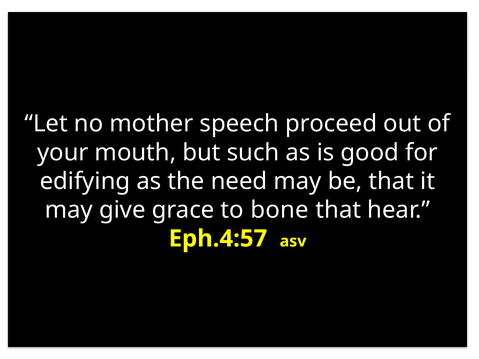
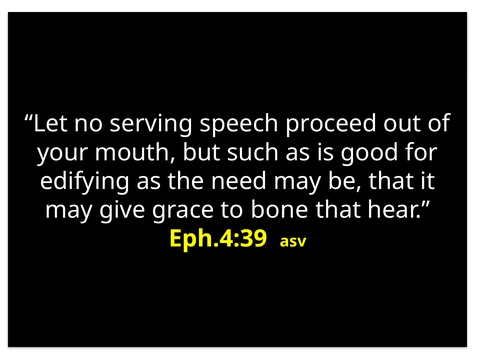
mother: mother -> serving (151, 124)
Eph.4:57: Eph.4:57 -> Eph.4:39 (218, 239)
